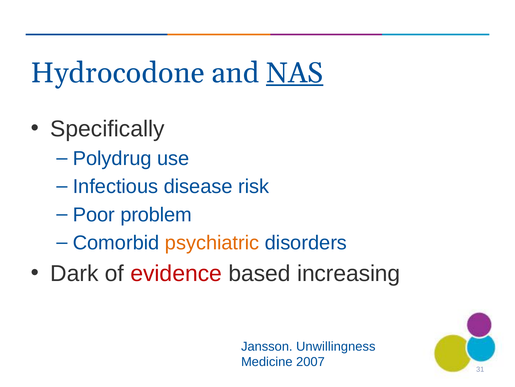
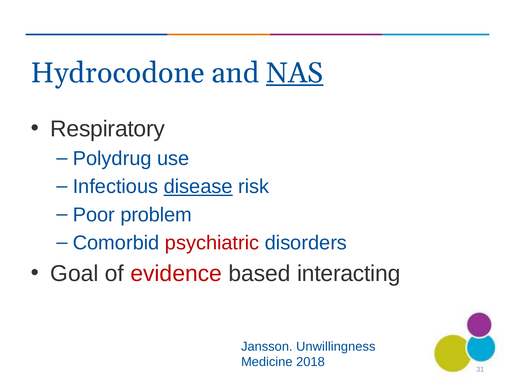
Specifically: Specifically -> Respiratory (108, 129)
disease underline: none -> present (198, 186)
psychiatric colour: orange -> red (212, 242)
Dark: Dark -> Goal (74, 273)
increasing: increasing -> interacting (349, 273)
2007: 2007 -> 2018 (310, 361)
